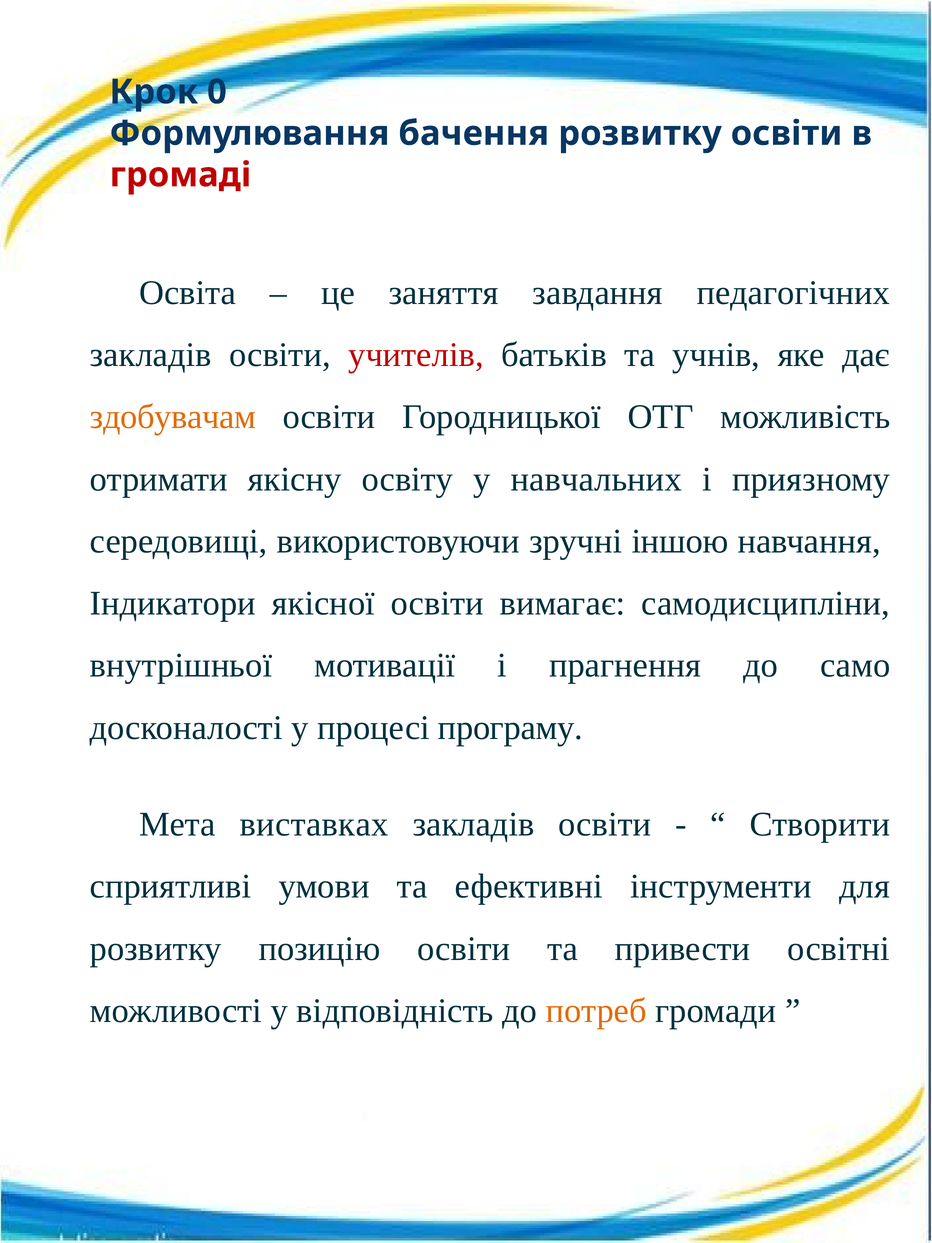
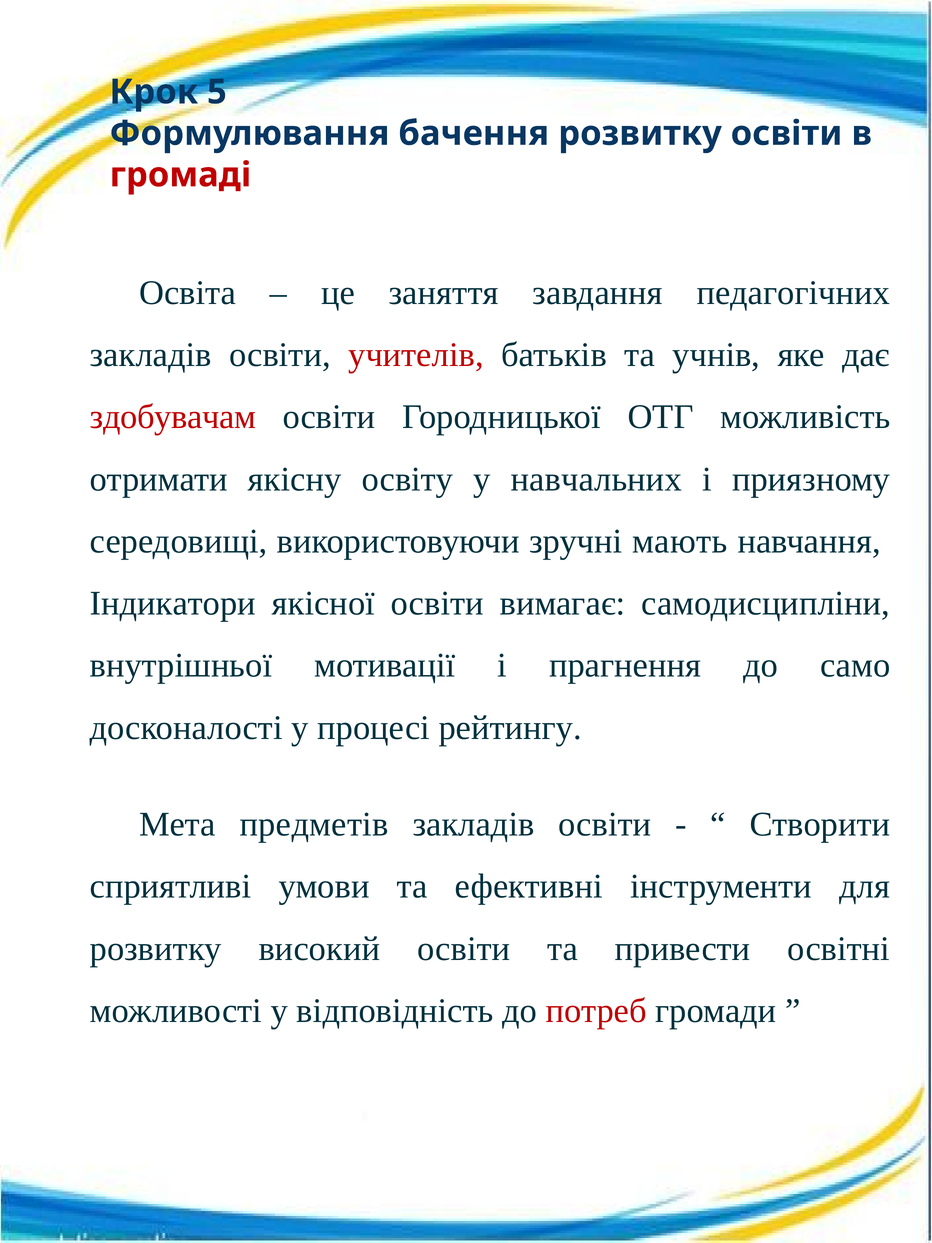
0: 0 -> 5 (217, 92)
здобувачам colour: orange -> red (173, 417)
іншою: іншою -> мають (680, 541)
програму: програму -> рейтингу (510, 728)
виставках: виставках -> предметів (314, 824)
позицію: позицію -> високий (319, 948)
потреб colour: orange -> red (596, 1011)
